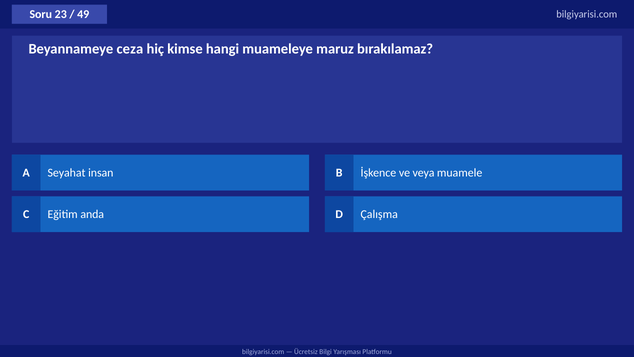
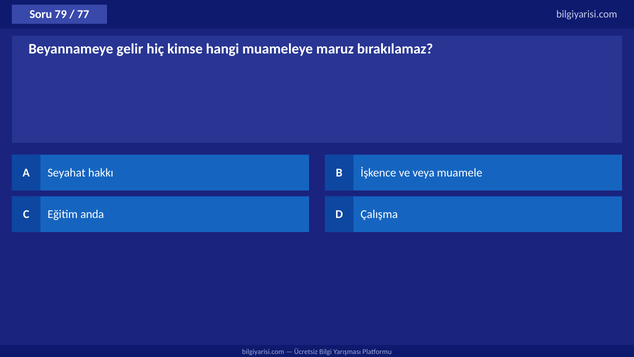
23: 23 -> 79 (61, 14)
49: 49 -> 77 (83, 14)
ceza: ceza -> gelir (130, 49)
insan: insan -> hakkı (101, 173)
